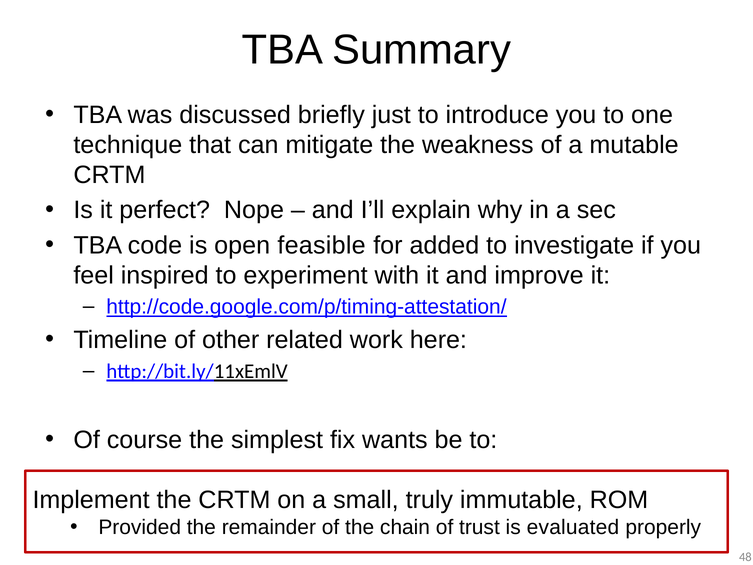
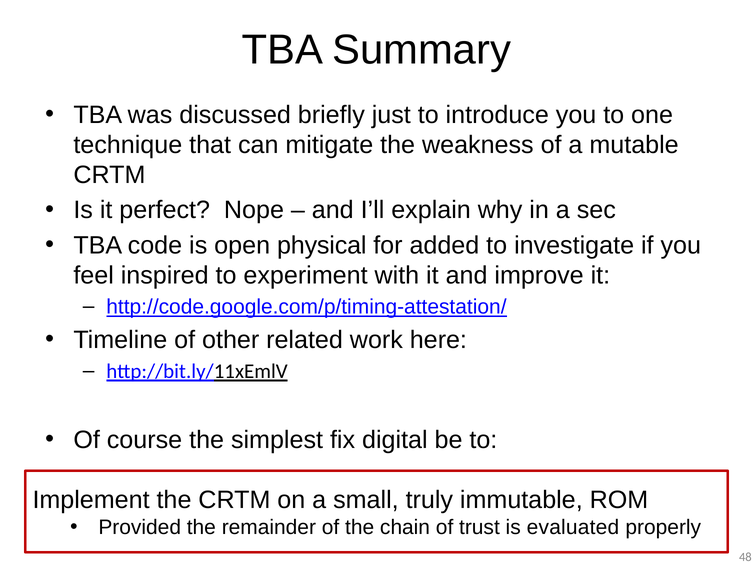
feasible: feasible -> physical (322, 245)
wants: wants -> digital (395, 440)
